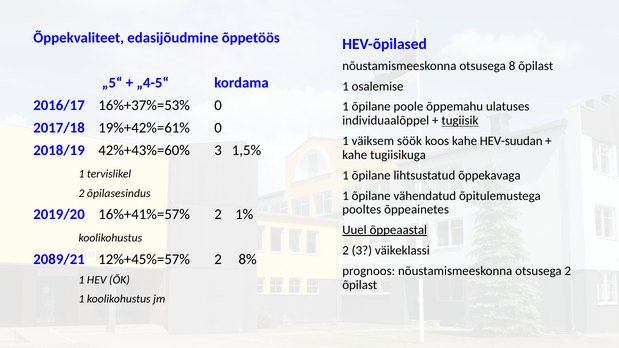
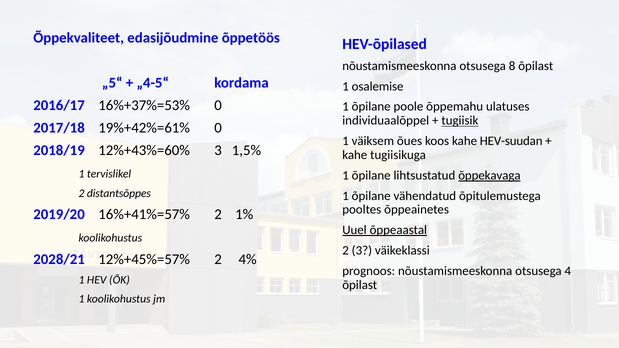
söök: söök -> õues (410, 141)
42%+43%=60%: 42%+43%=60% -> 12%+43%=60% (144, 150)
õppekavaga underline: none -> present (489, 175)
õpilasesindus: õpilasesindus -> distantsõppes (119, 194)
2089/21: 2089/21 -> 2028/21 (59, 259)
8%: 8% -> 4% (248, 259)
otsusega 2: 2 -> 4 (568, 271)
